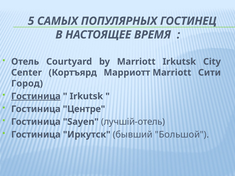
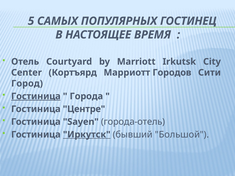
Марриотт Marriott: Marriott -> Городов (172, 73)
Irkutsk: Irkutsk -> Города (86, 96)
лучшiй-отель: лучшiй-отель -> города-отель (133, 122)
Иркутск underline: none -> present (87, 135)
